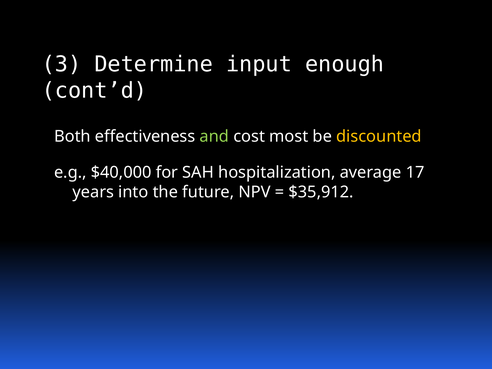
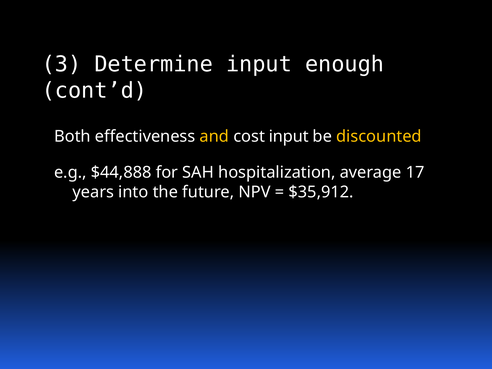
and colour: light green -> yellow (214, 136)
cost most: most -> input (289, 136)
$40,000: $40,000 -> $44,888 (121, 173)
